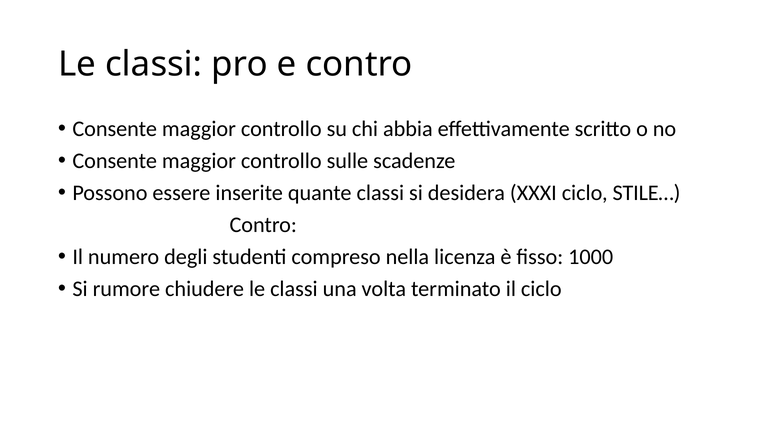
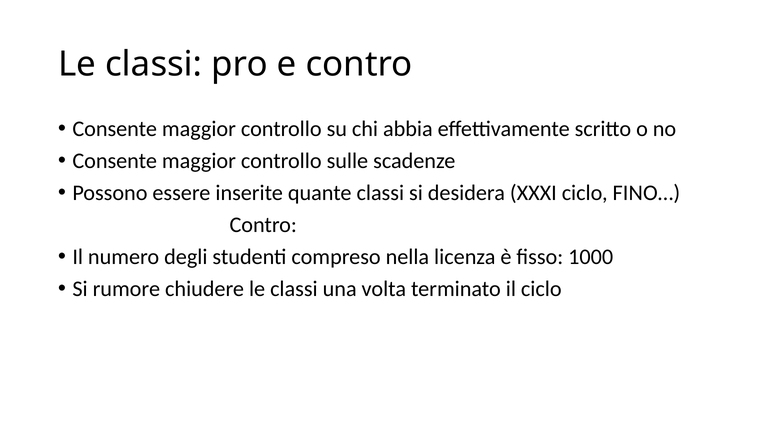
STILE…: STILE… -> FINO… (646, 193)
